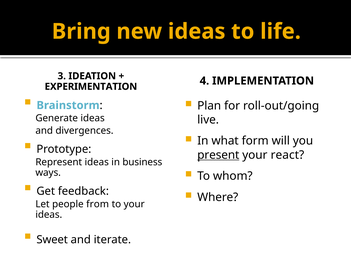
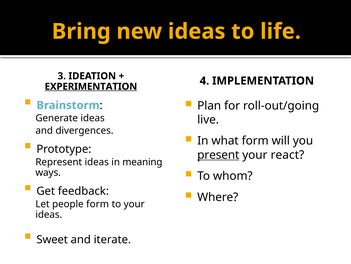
EXPERIMENTATION underline: none -> present (91, 86)
business: business -> meaning (142, 162)
people from: from -> form (98, 204)
